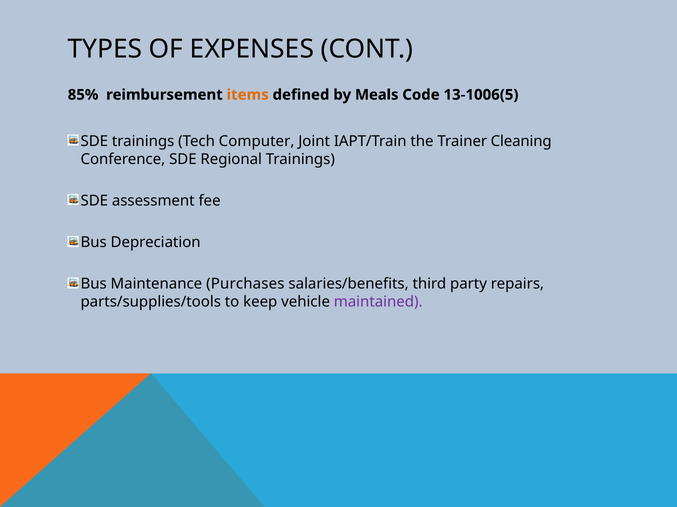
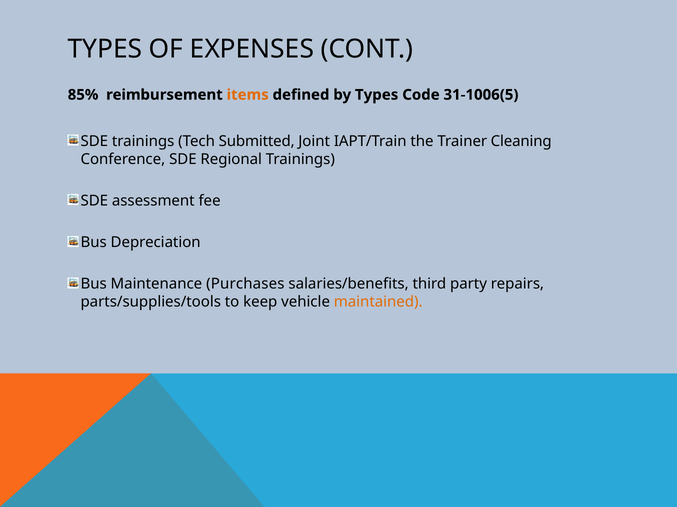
by Meals: Meals -> Types (377, 95)
13-1006(5: 13-1006(5 -> 31-1006(5 (481, 95)
Computer: Computer -> Submitted (257, 141)
maintained colour: purple -> orange (378, 302)
